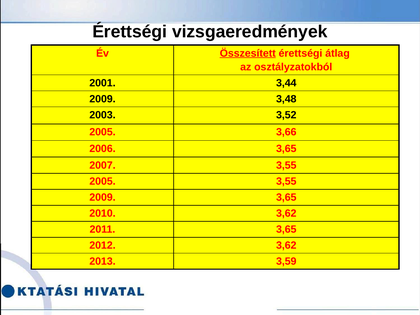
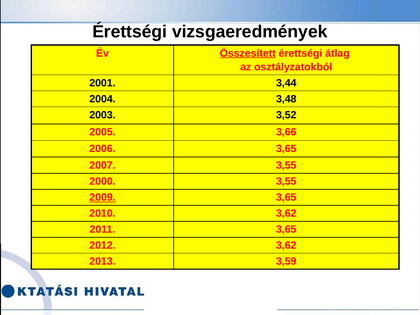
2009: 2009 -> 2004 (102, 99)
2005: 2005 -> 2000 (102, 182)
2009 underline: none -> present (102, 198)
